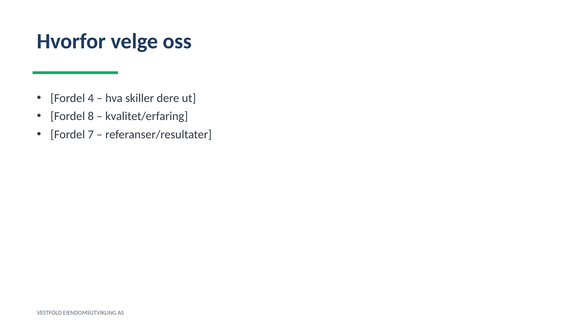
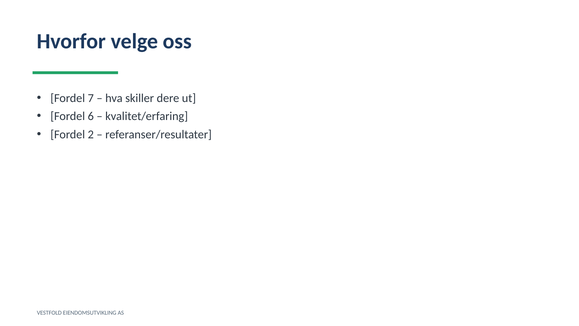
4: 4 -> 7 (91, 98)
8: 8 -> 6 (91, 116)
7: 7 -> 2 (91, 134)
